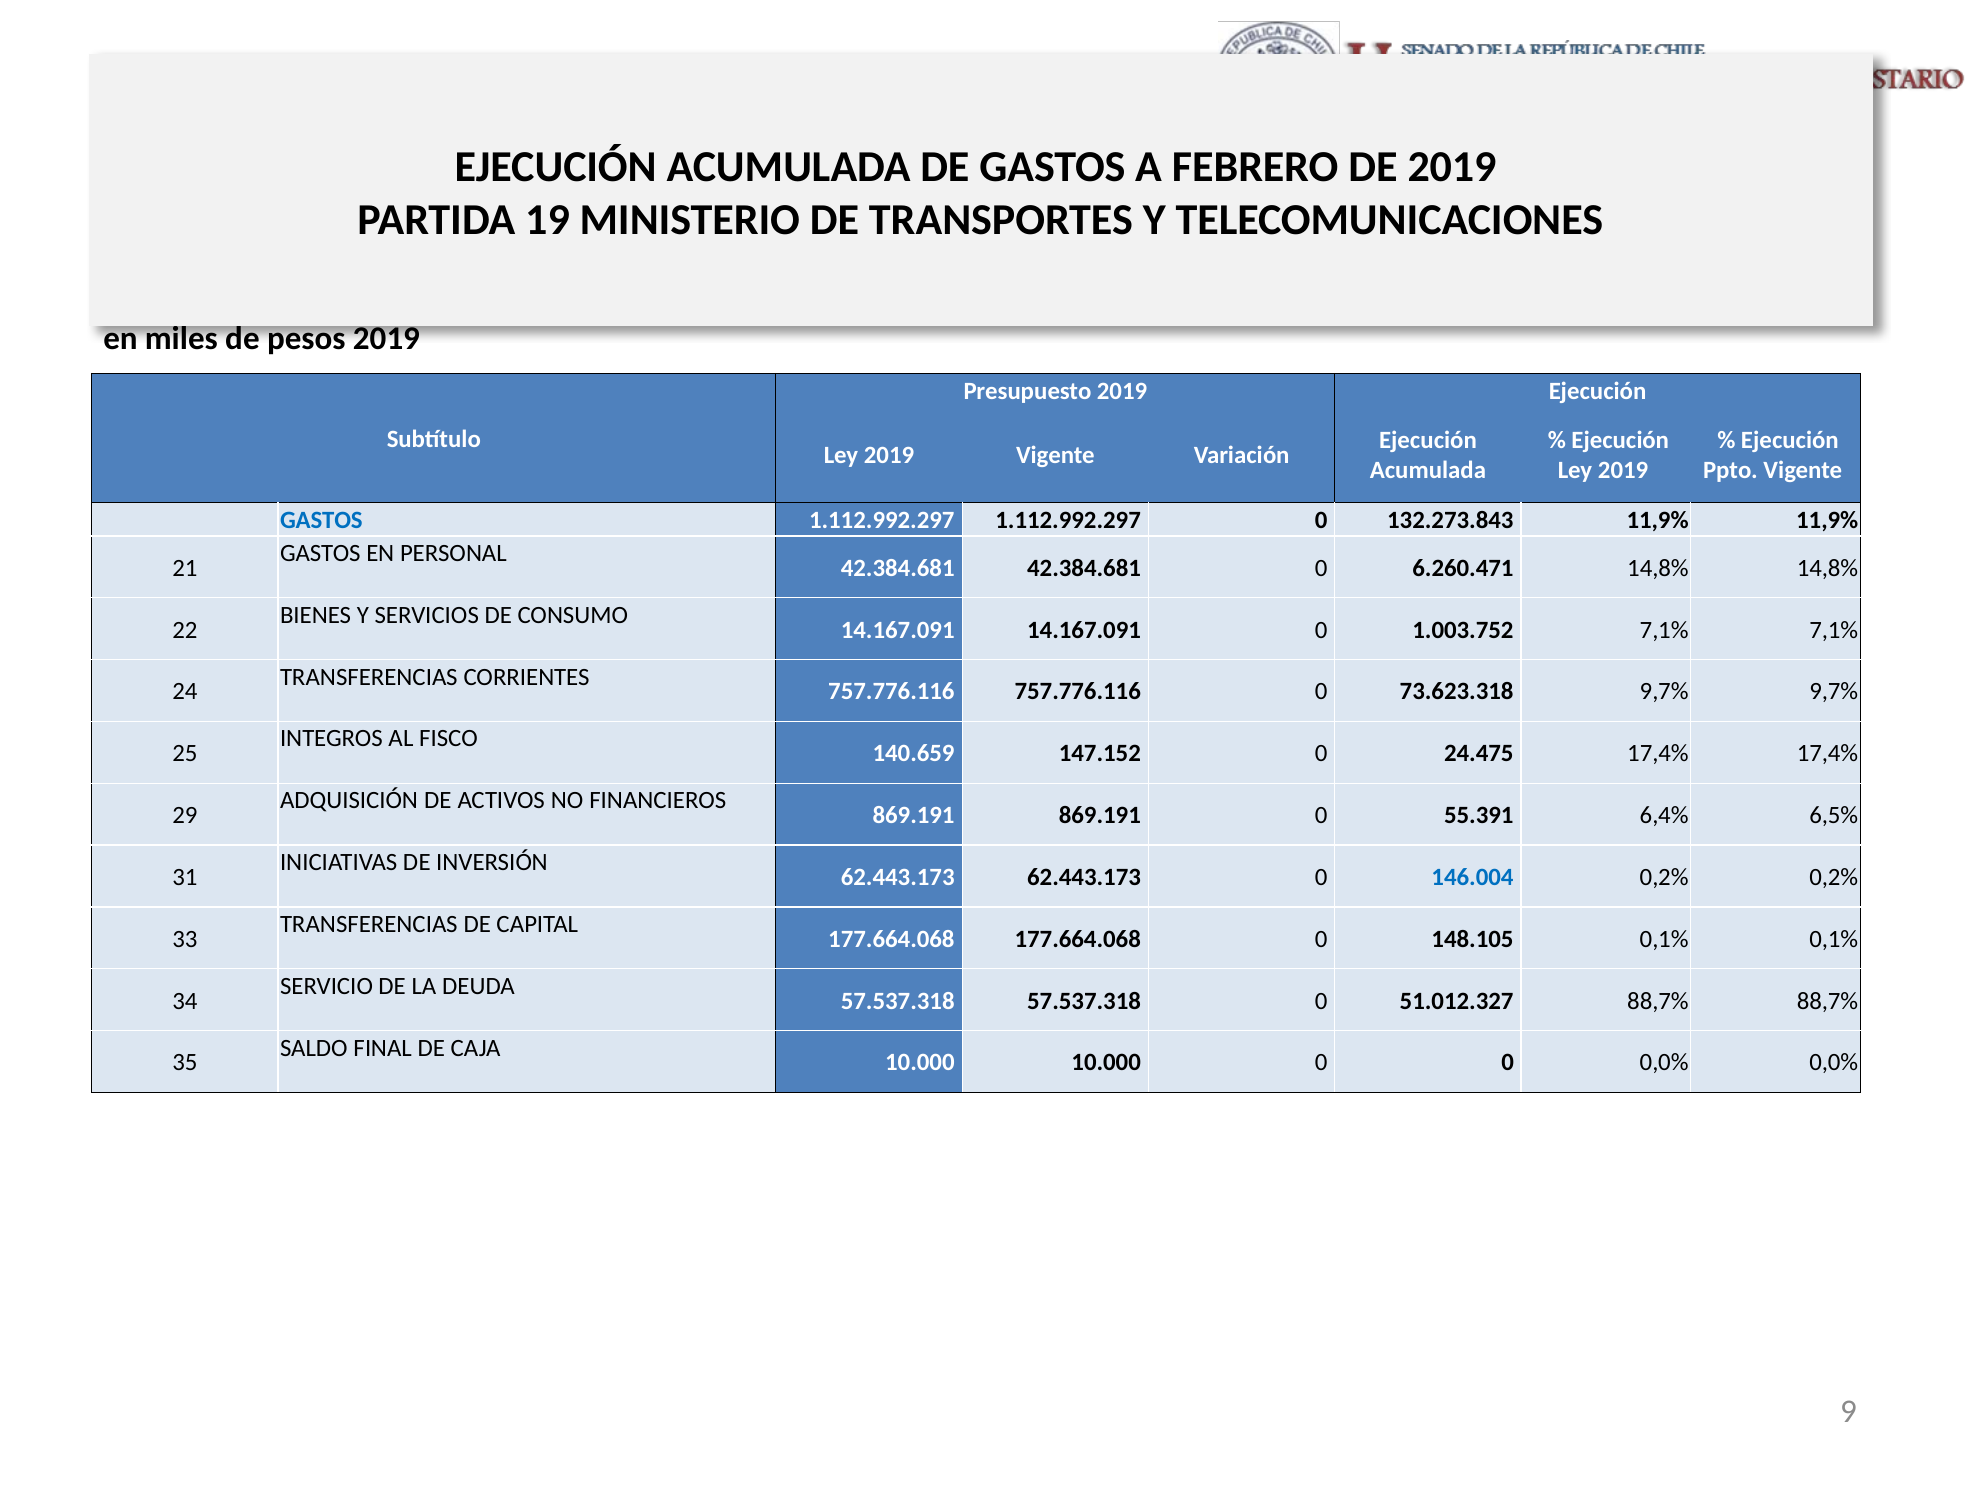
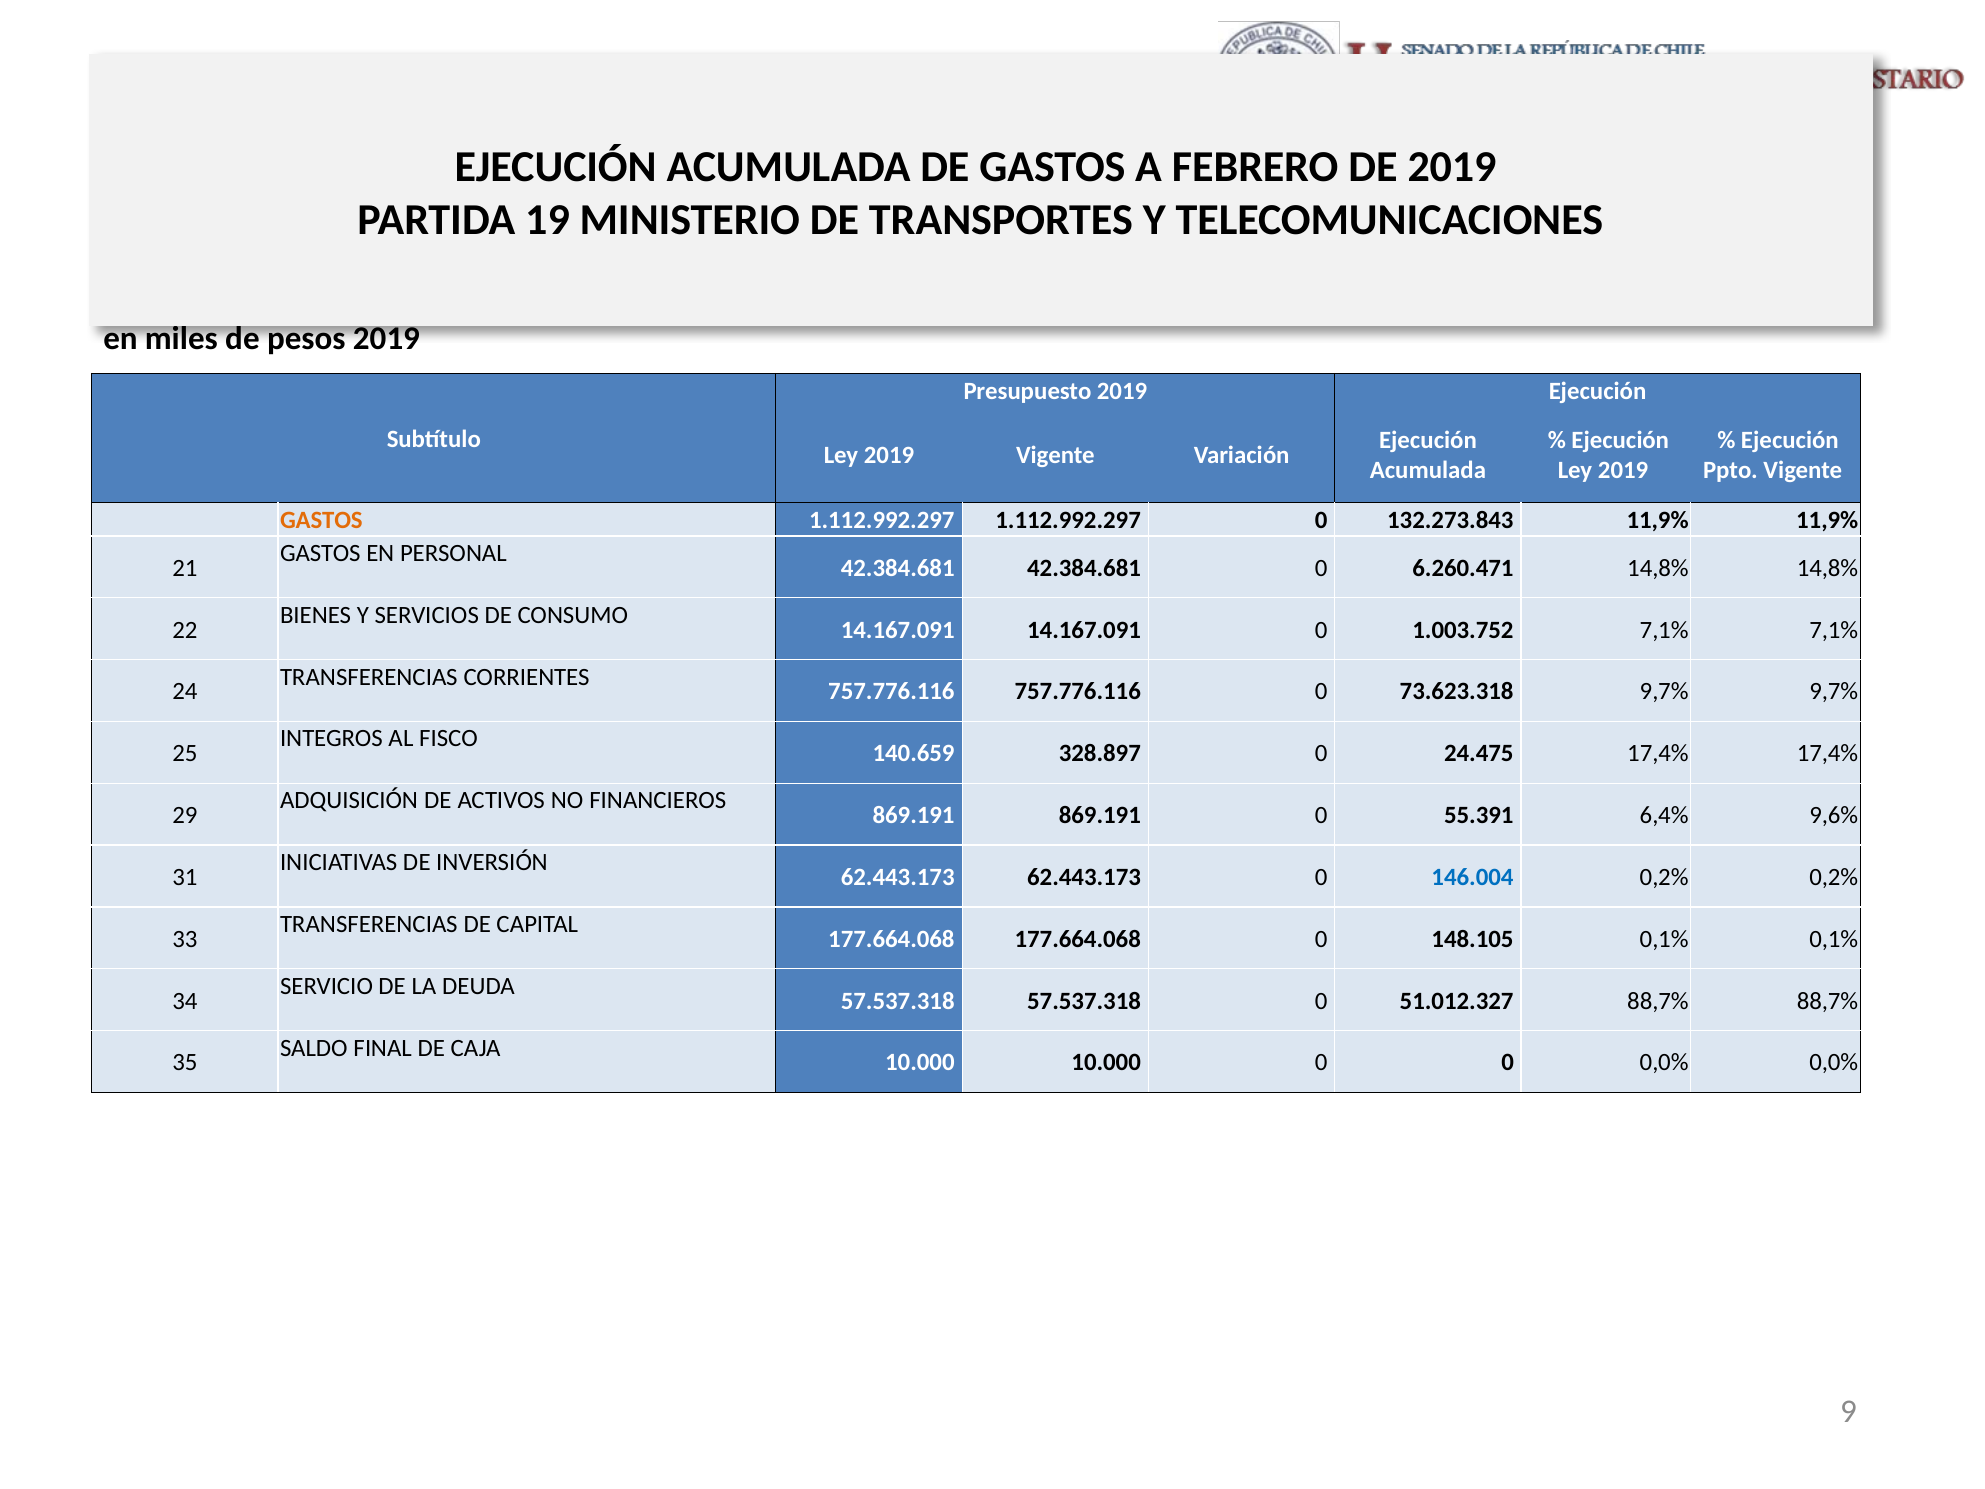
GASTOS colour: blue -> orange (321, 520)
147.152: 147.152 -> 328.897 (1100, 753)
6,5%: 6,5% -> 9,6% (1834, 815)
